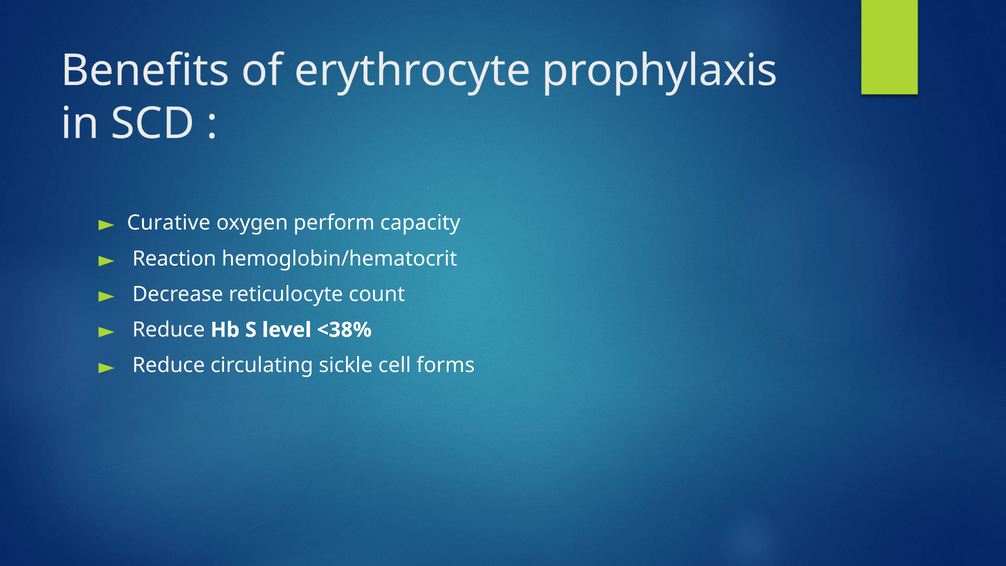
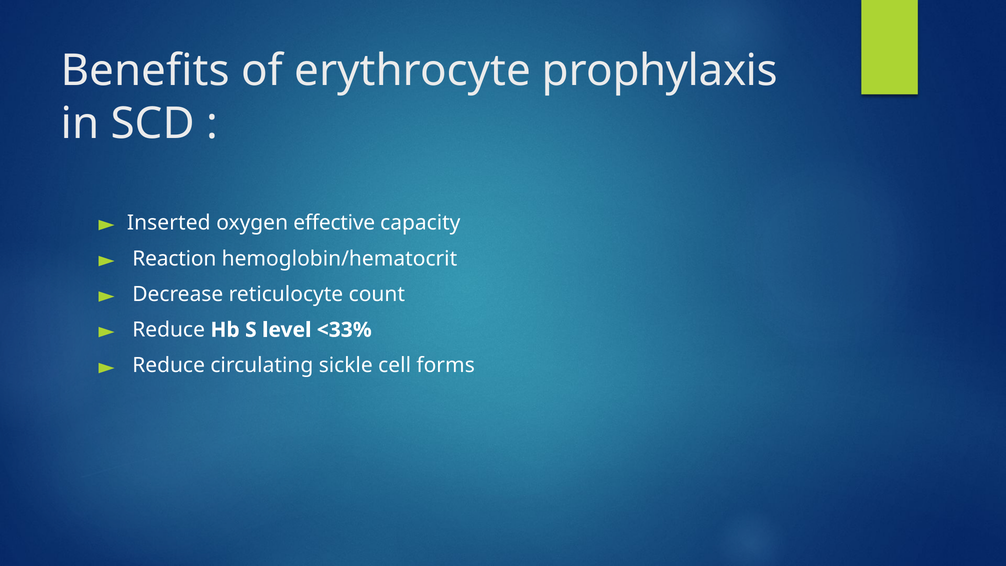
Curative: Curative -> Inserted (169, 223)
perform: perform -> effective (334, 223)
<38%: <38% -> <33% (344, 330)
